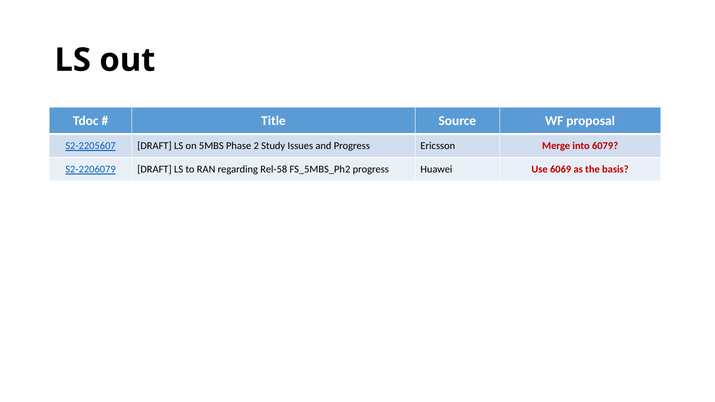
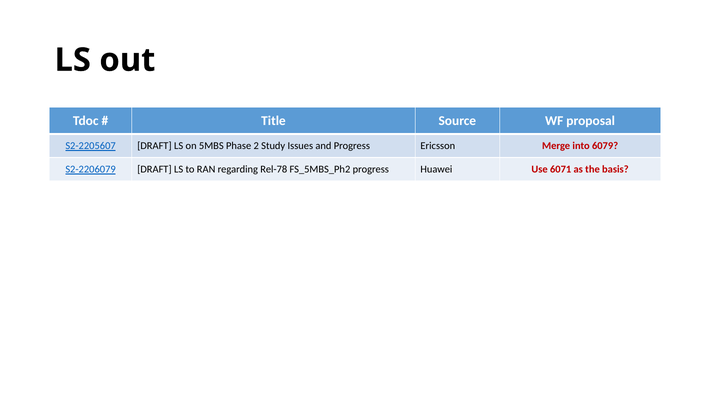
Rel-58: Rel-58 -> Rel-78 (274, 169)
6069: 6069 -> 6071 (561, 169)
